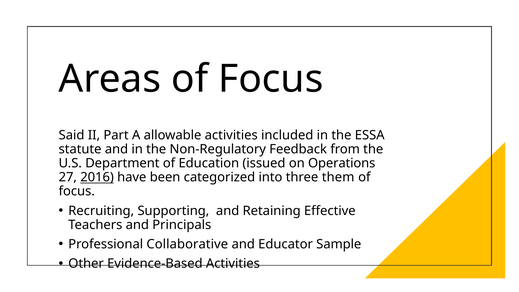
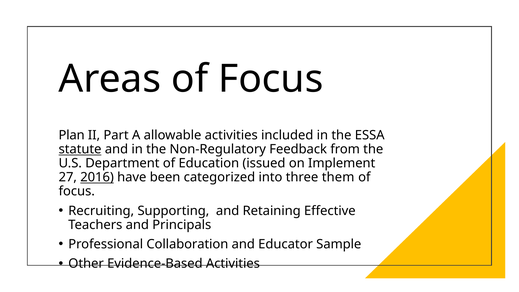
Said: Said -> Plan (72, 135)
statute underline: none -> present (80, 149)
Operations: Operations -> Implement (342, 163)
Collaborative: Collaborative -> Collaboration (187, 244)
